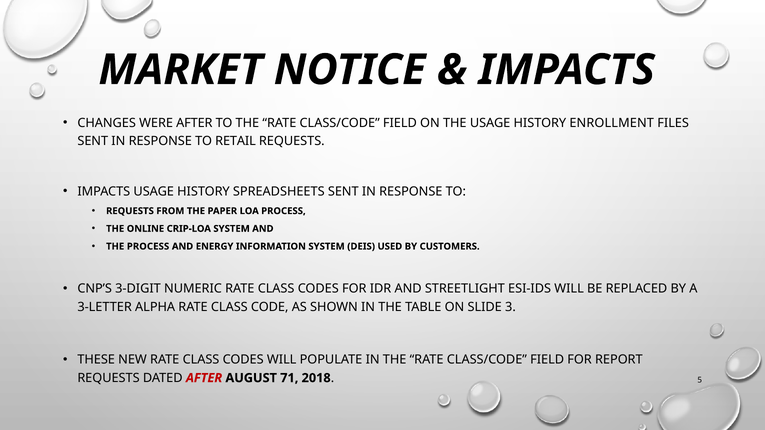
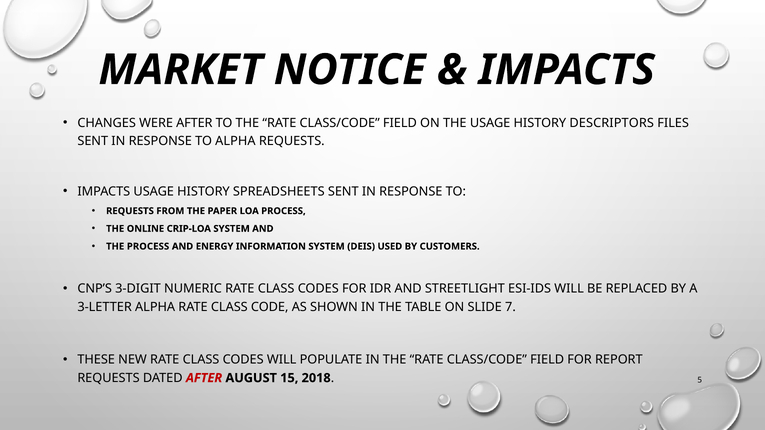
ENROLLMENT: ENROLLMENT -> DESCRIPTORS (612, 123)
TO RETAIL: RETAIL -> ALPHA (235, 141)
3: 3 -> 7 (510, 307)
71: 71 -> 15 (289, 378)
